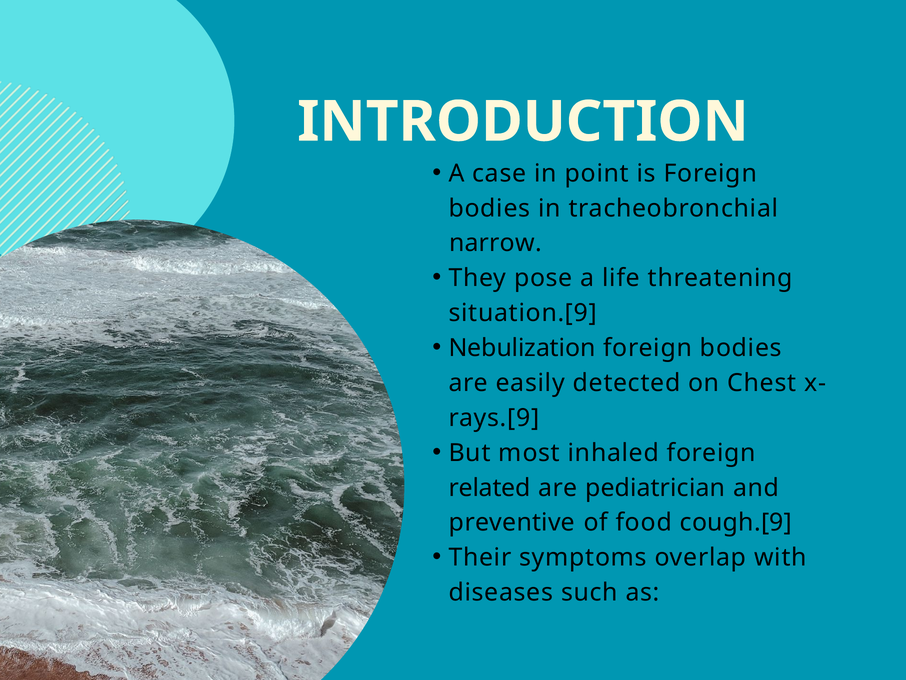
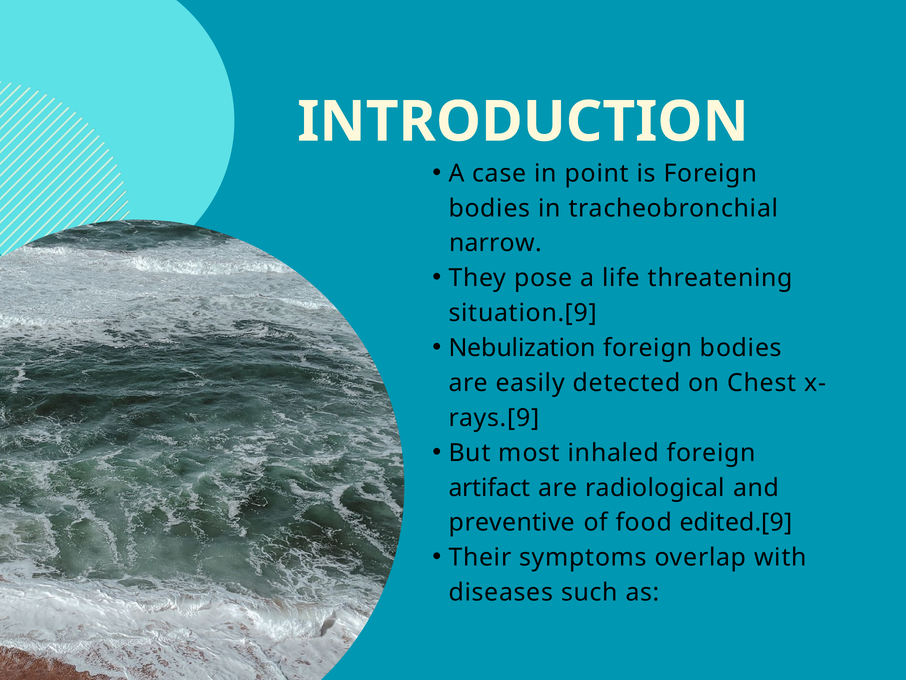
related: related -> artifact (490, 487)
pediatrician: pediatrician -> radiological (655, 487)
cough.[9: cough.[9 -> edited.[9 (736, 522)
